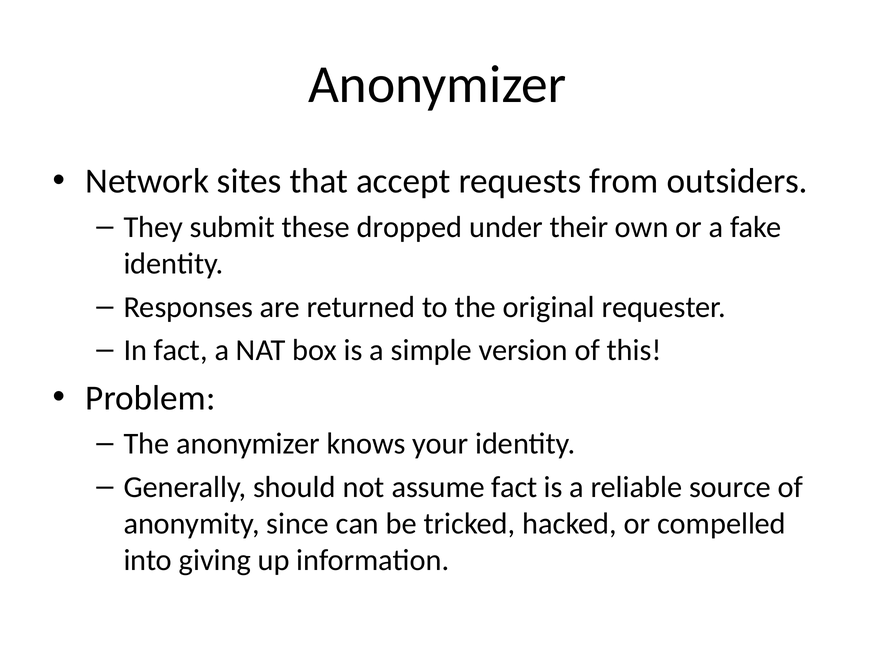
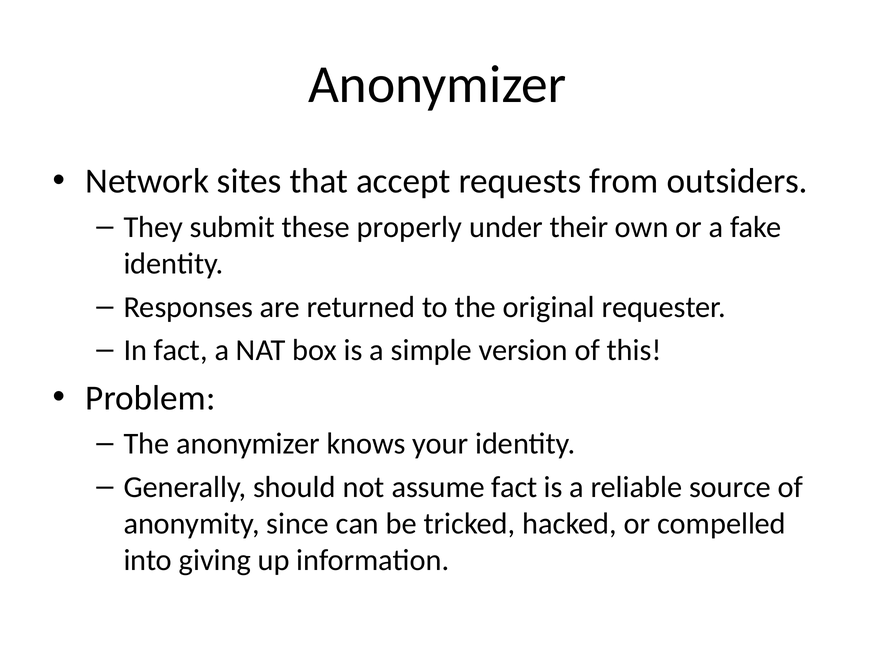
dropped: dropped -> properly (409, 227)
